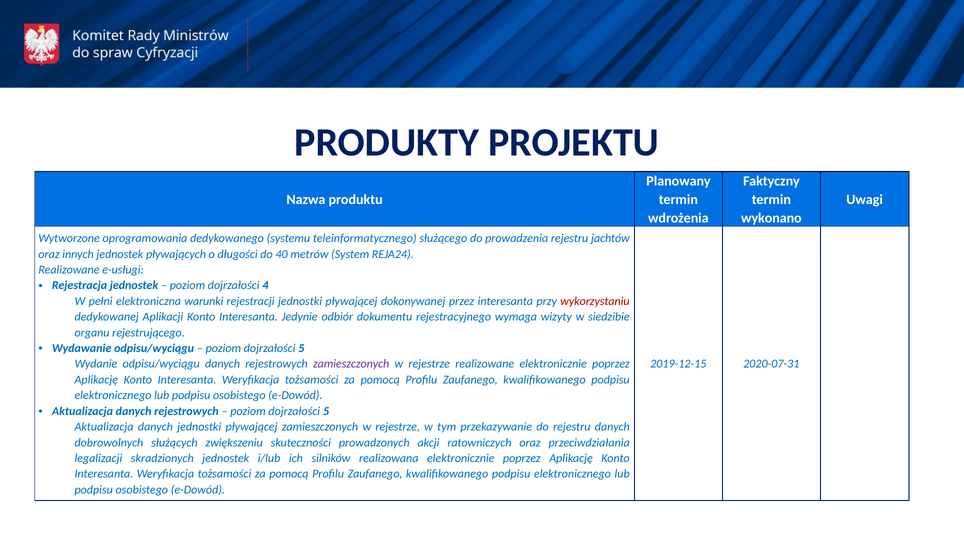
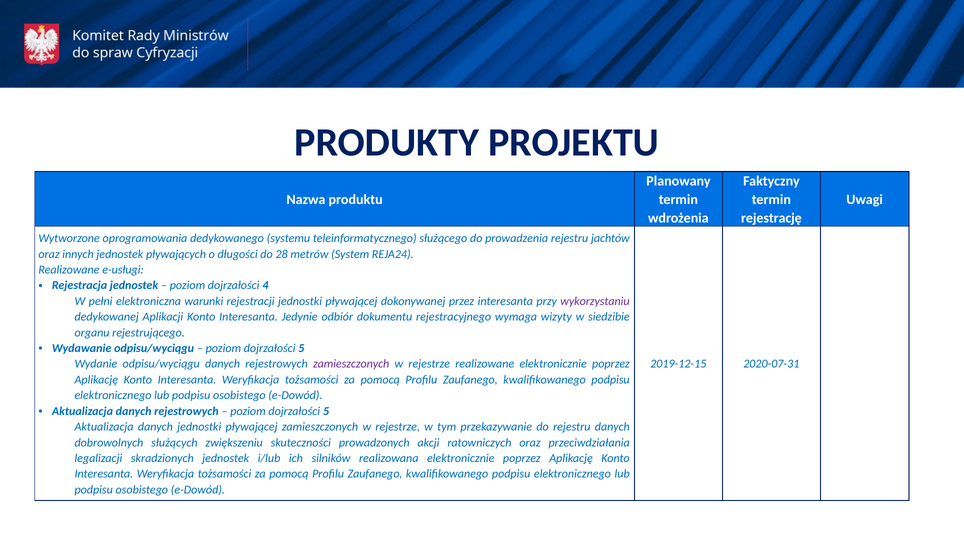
wykonano: wykonano -> rejestrację (771, 218)
40: 40 -> 28 (282, 254)
wykorzystaniu colour: red -> purple (595, 301)
